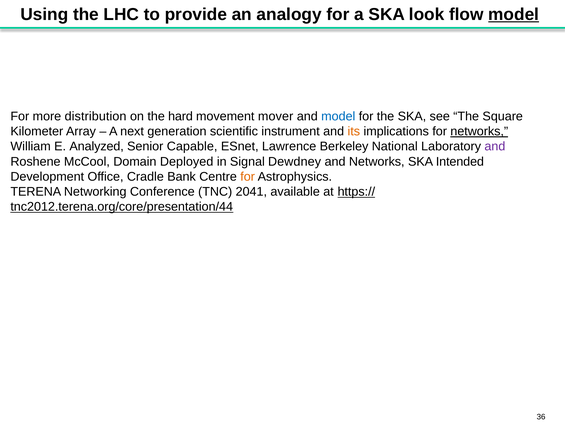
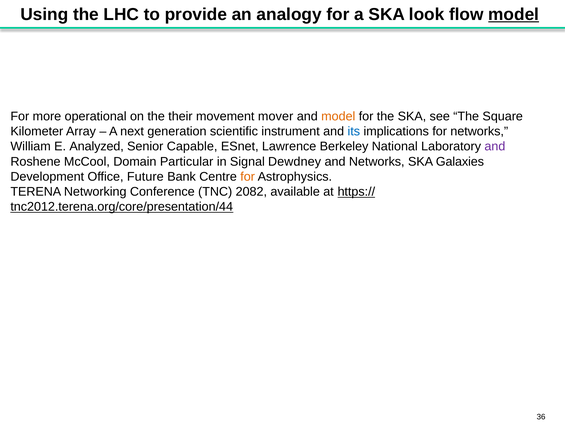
distribution: distribution -> operational (96, 116)
hard: hard -> their (180, 116)
model colour: blue -> orange (338, 116)
its colour: orange -> blue (354, 131)
networks underline: present -> none (479, 131)
Deployed: Deployed -> Particular (187, 161)
Intended: Intended -> Galaxies (460, 161)
Cradle: Cradle -> Future (145, 177)
2041: 2041 -> 2082 (251, 192)
